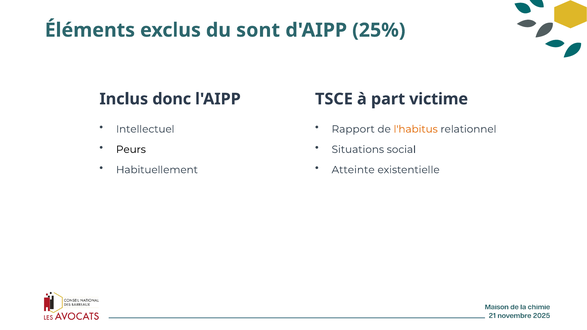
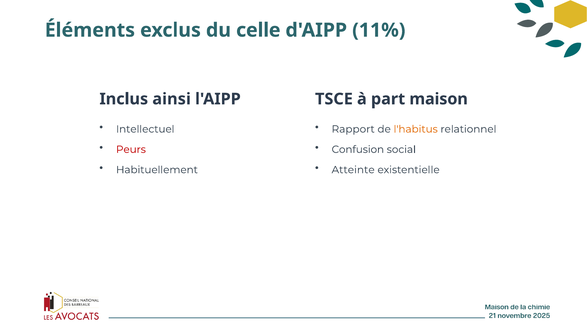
sont: sont -> celle (258, 30)
25%: 25% -> 11% (379, 30)
donc: donc -> ainsi (172, 99)
victime: victime -> maison (439, 99)
Peurs colour: black -> red (131, 150)
Situations: Situations -> Confusion (358, 150)
